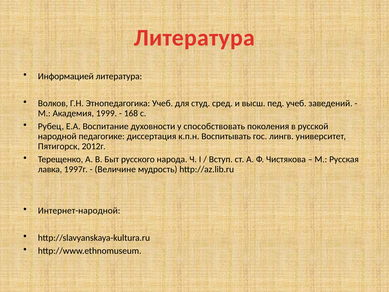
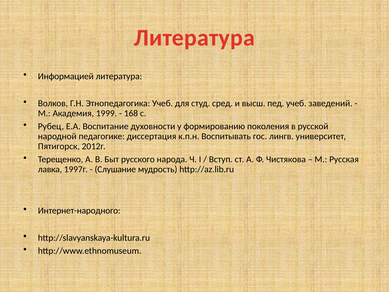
способствовать: способствовать -> формированию (214, 126)
Величине: Величине -> Слушание (115, 169)
Интернет-народной: Интернет-народной -> Интернет-народного (79, 210)
